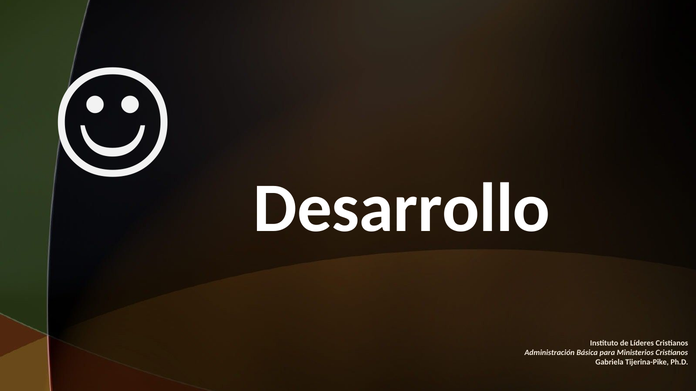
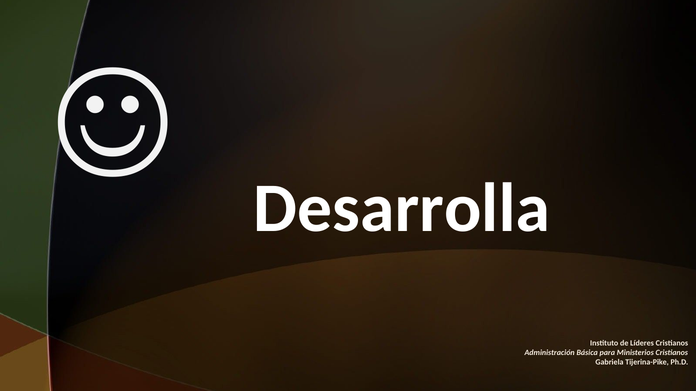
Desarrollo: Desarrollo -> Desarrolla (402, 209)
